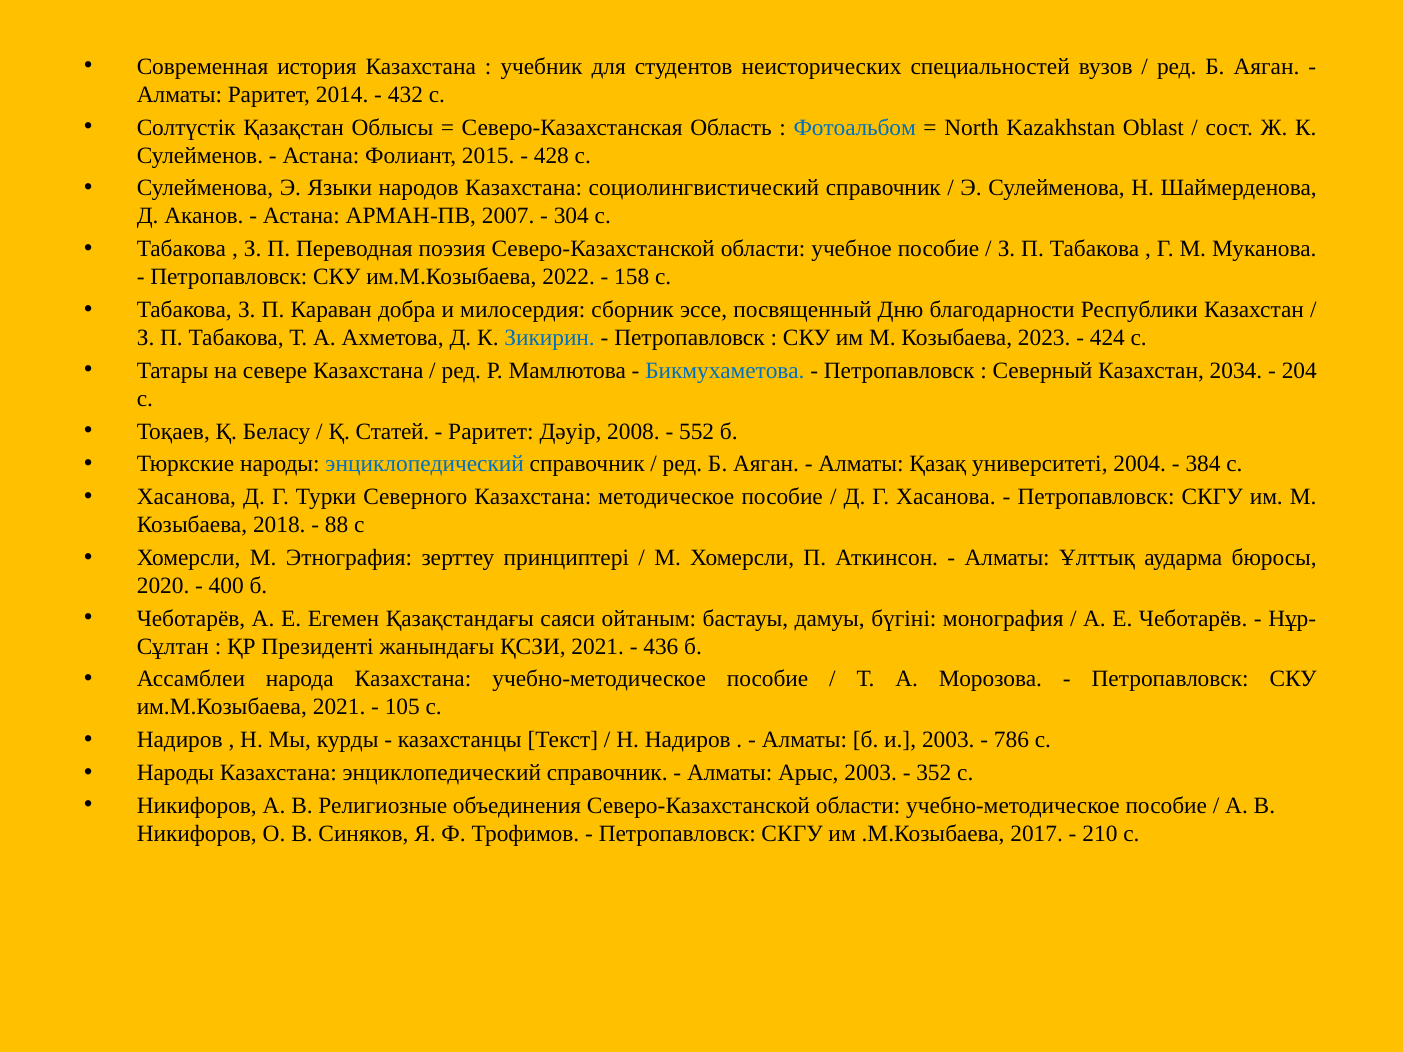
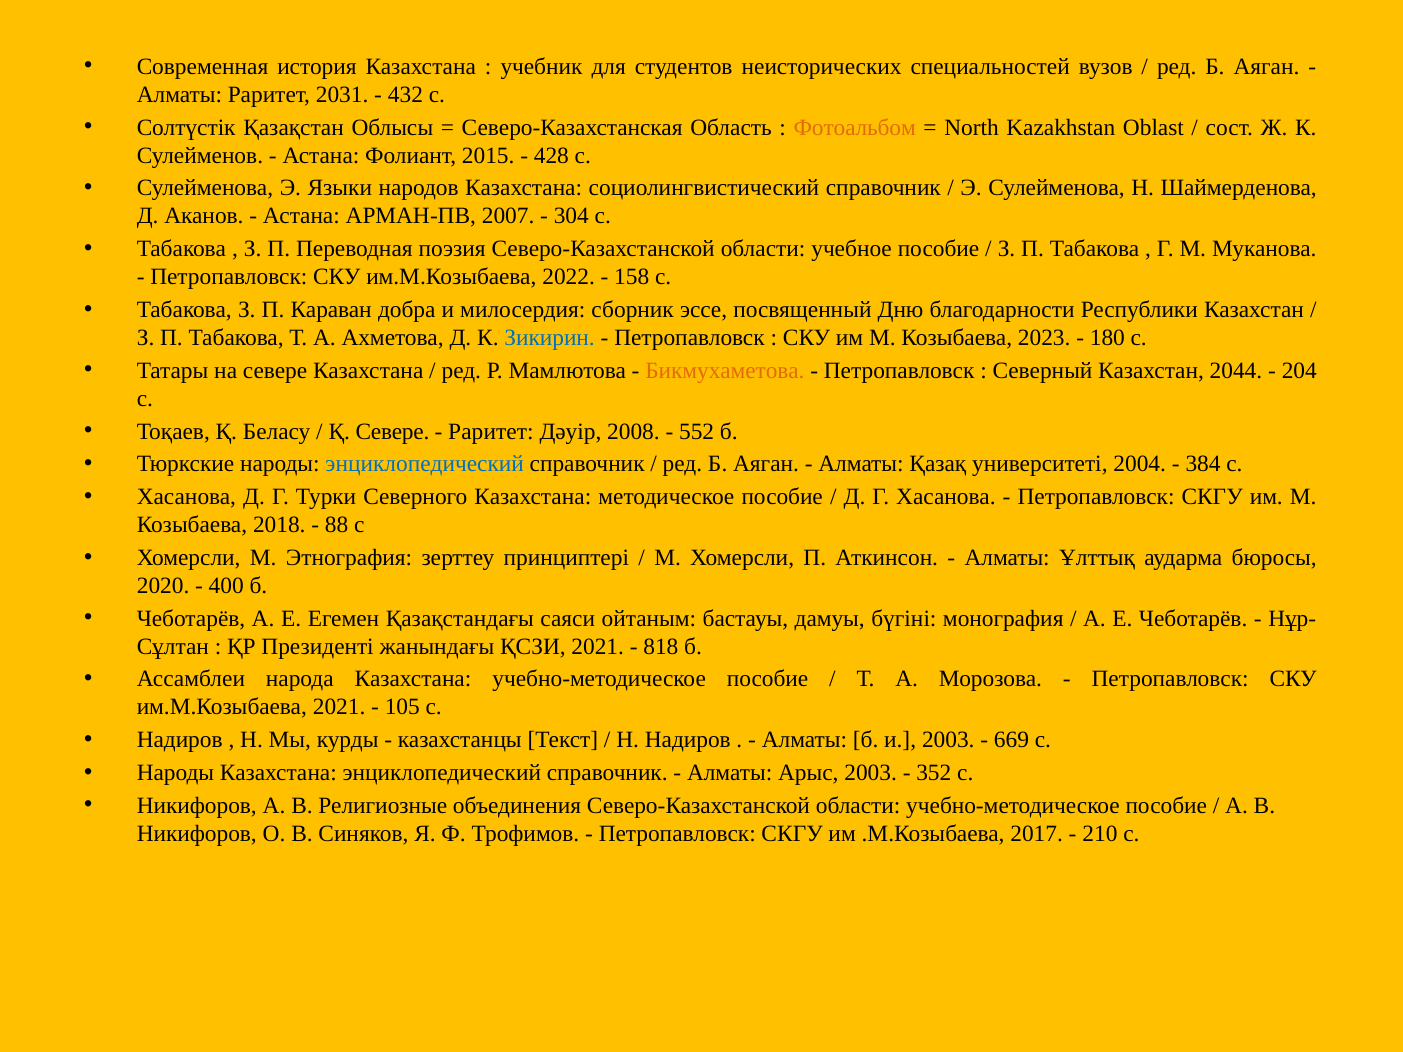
2014: 2014 -> 2031 (342, 95)
Фотоальбом colour: blue -> orange (855, 127)
424: 424 -> 180 (1107, 338)
Бикмухаметова colour: blue -> orange (725, 371)
2034: 2034 -> 2044 (1236, 371)
Қ Статей: Статей -> Севере (392, 431)
436: 436 -> 818 (661, 647)
786: 786 -> 669 (1011, 740)
